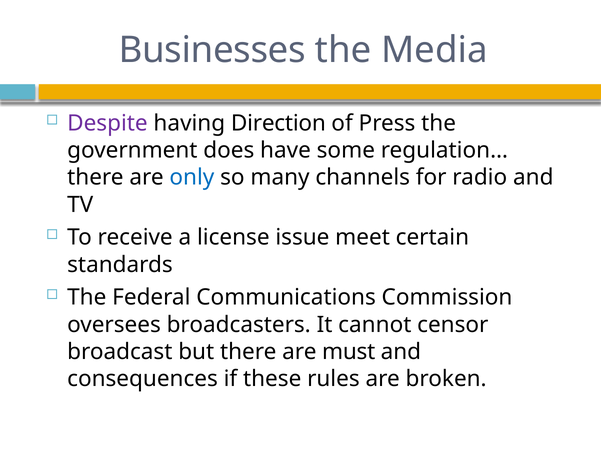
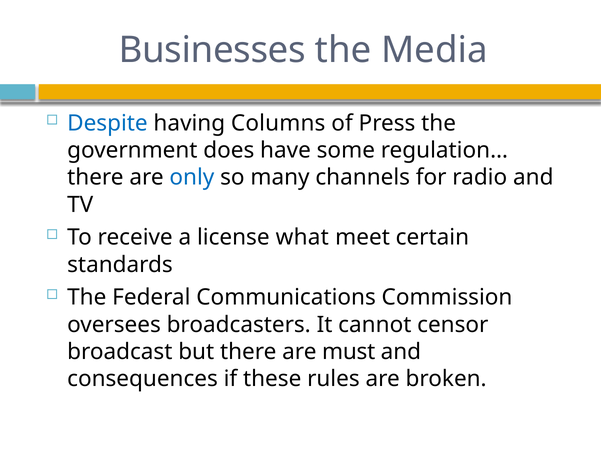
Despite colour: purple -> blue (107, 123)
Direction: Direction -> Columns (278, 123)
issue: issue -> what (302, 237)
